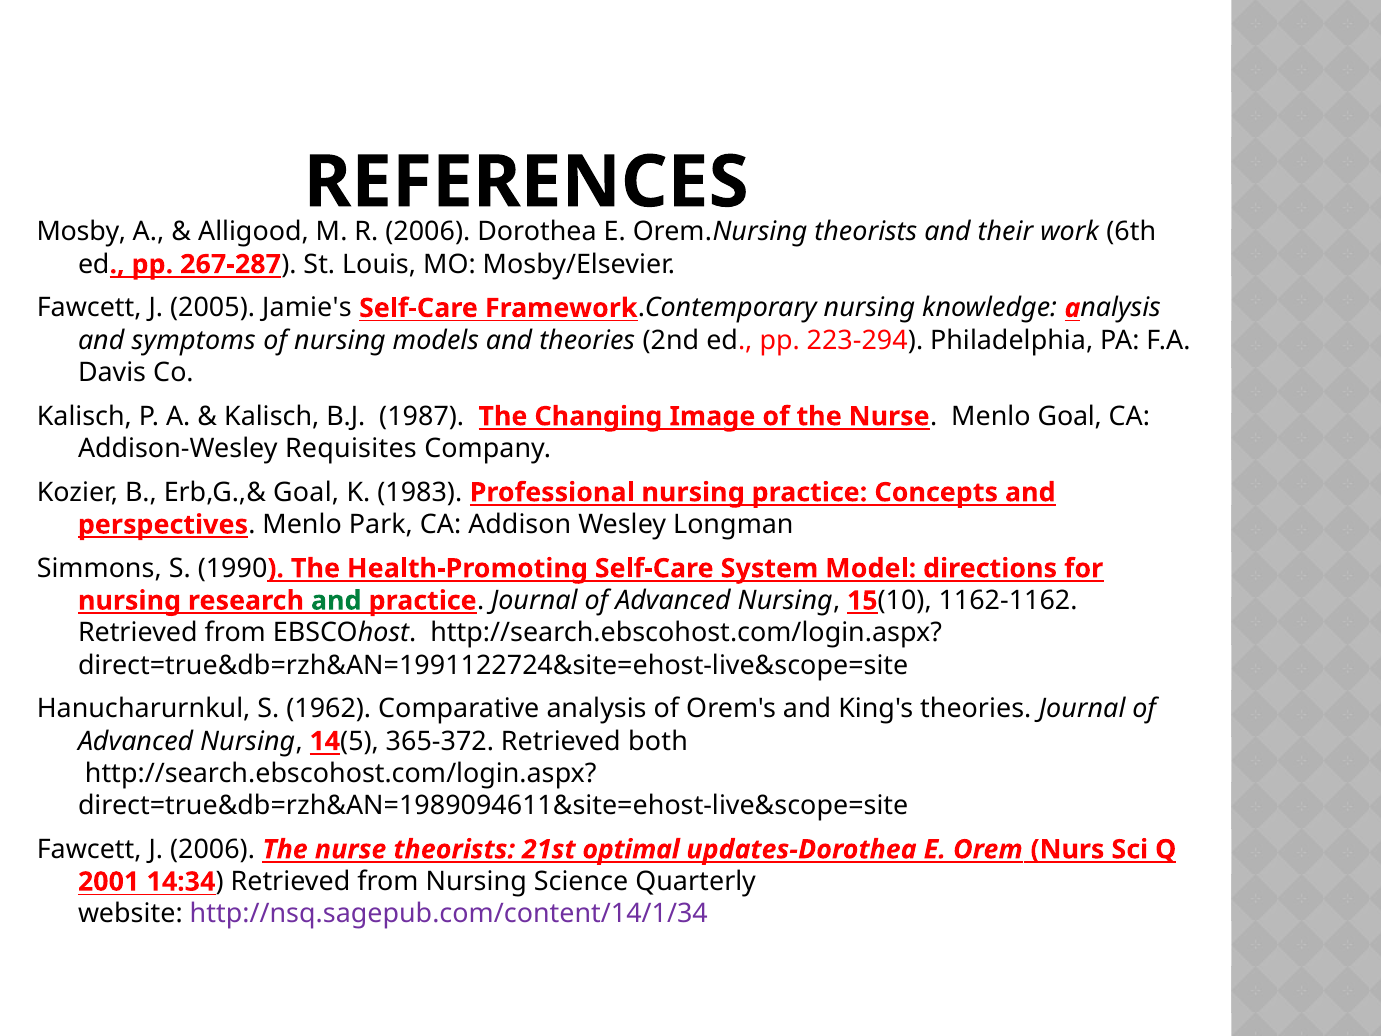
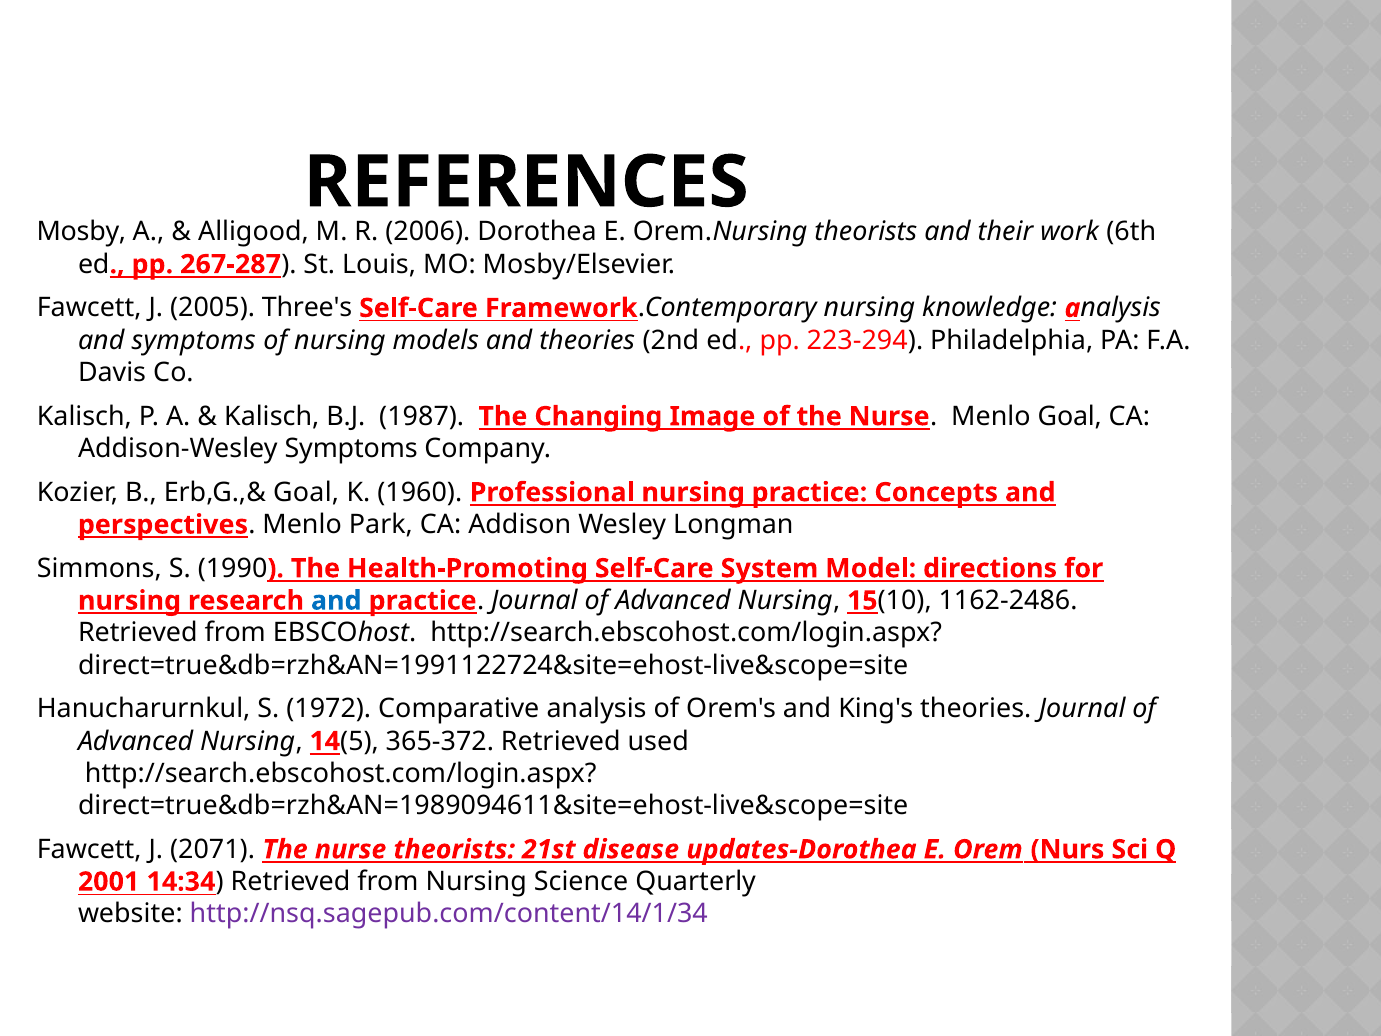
Jamie's: Jamie's -> Three's (307, 308)
Addison-Wesley Requisites: Requisites -> Symptoms (351, 449)
1983: 1983 -> 1960 (420, 492)
and colour: green -> blue (336, 601)
1162-1162: 1162-1162 -> 1162-2486 (1008, 601)
1962: 1962 -> 1972 (329, 709)
both: both -> used (658, 741)
J 2006: 2006 -> 2071 (213, 849)
optimal: optimal -> disease (631, 849)
